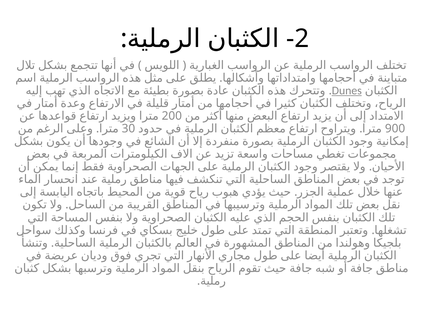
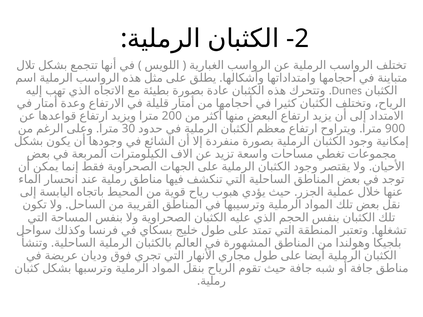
Dunes underline: present -> none (347, 91)
